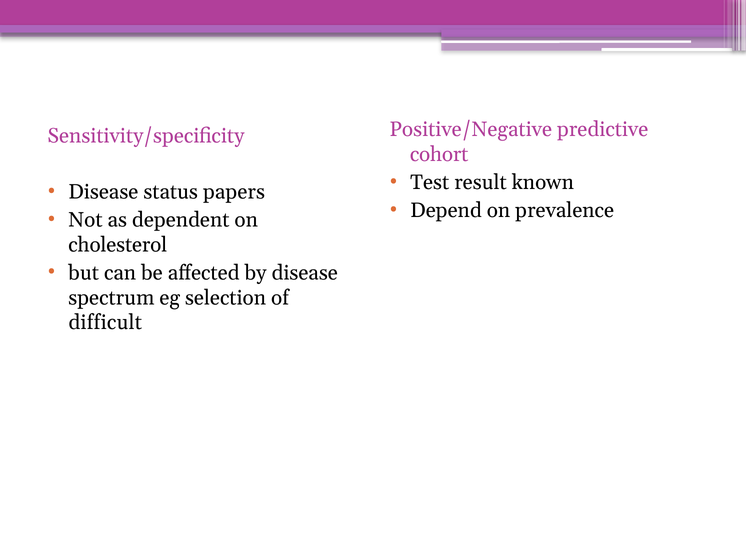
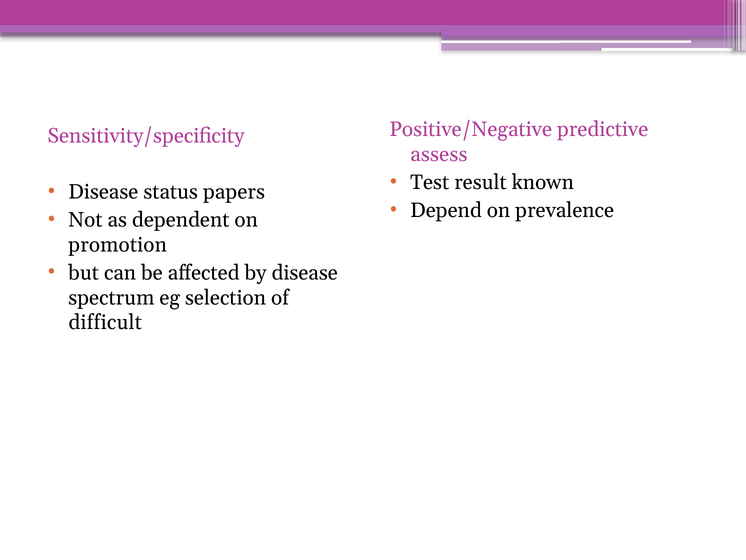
cohort: cohort -> assess (439, 154)
cholesterol: cholesterol -> promotion (118, 245)
